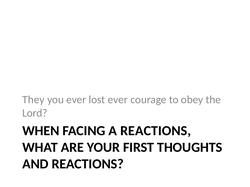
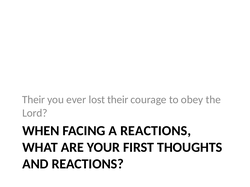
They: They -> Their (34, 100)
lost ever: ever -> their (118, 100)
